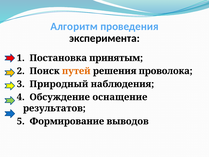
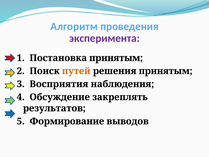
эксперимента colour: black -> purple (104, 38)
решения проволока: проволока -> принятым (166, 71)
Природный: Природный -> Восприятия (59, 84)
оснащение: оснащение -> закреплять (120, 97)
